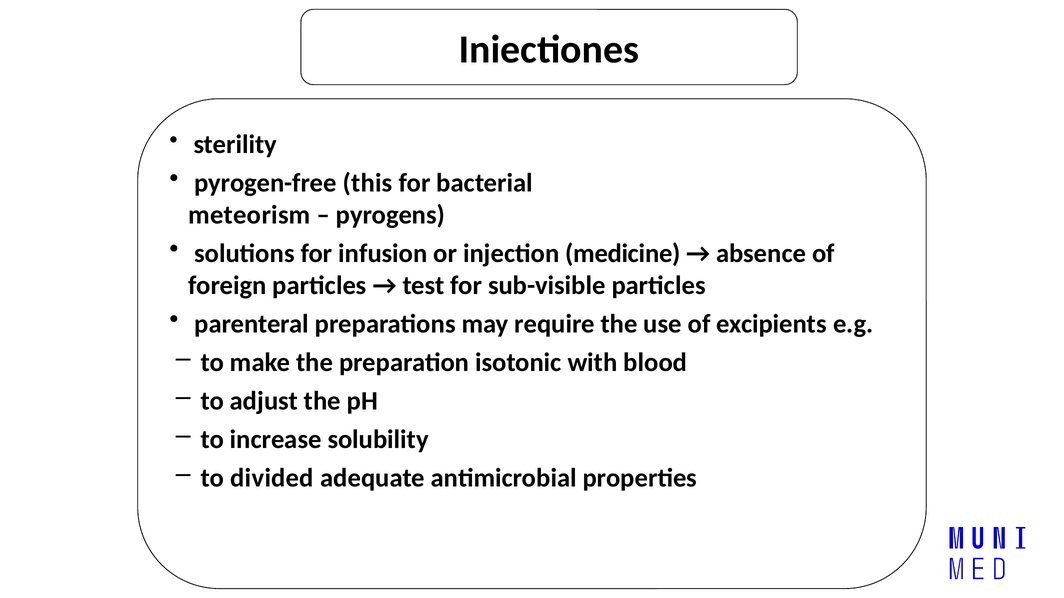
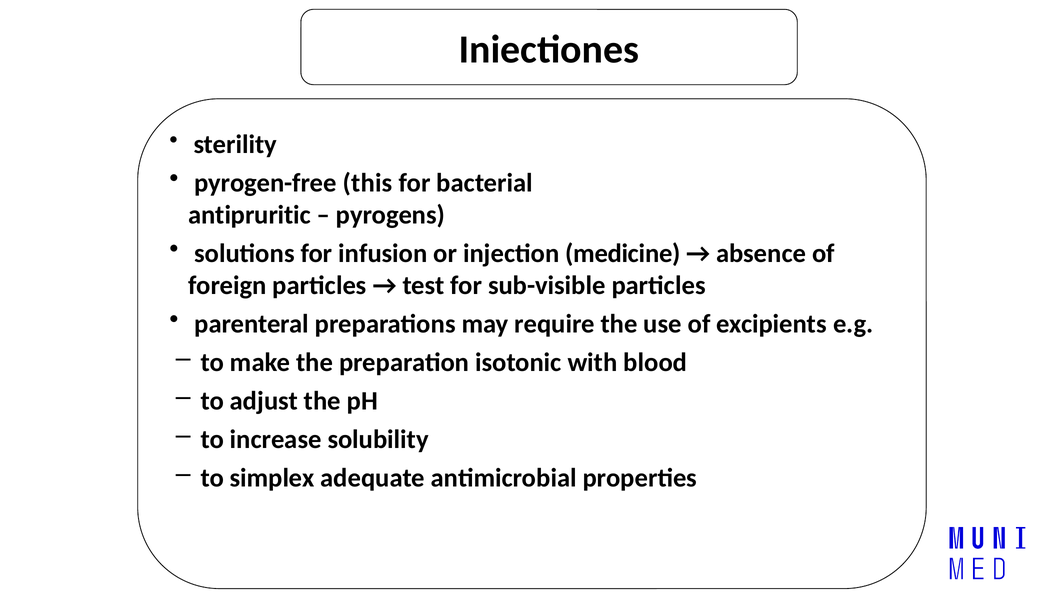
meteorism: meteorism -> antipruritic (250, 215)
divided: divided -> simplex (272, 478)
